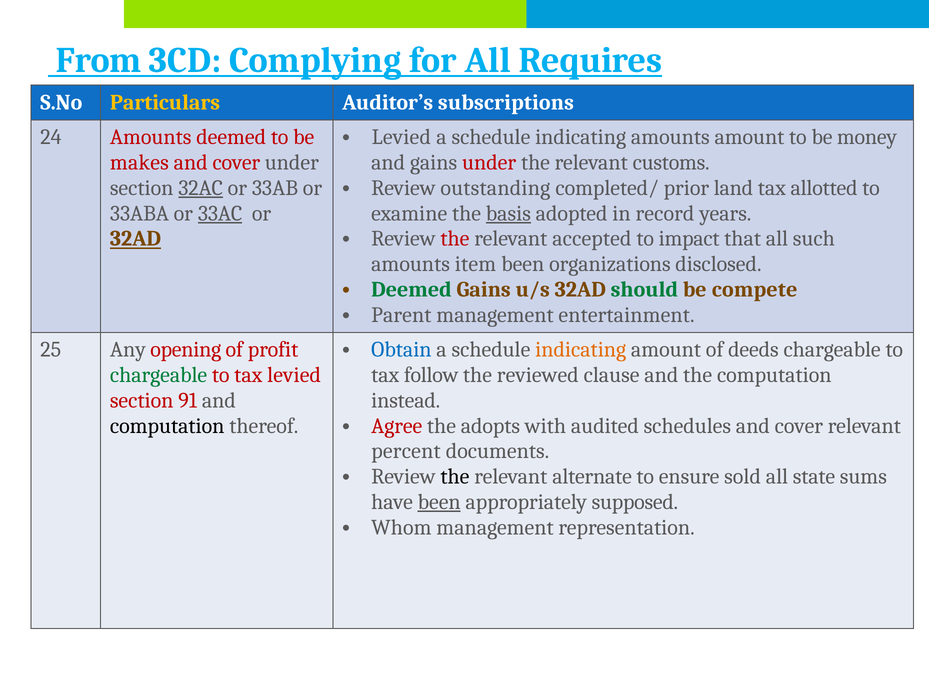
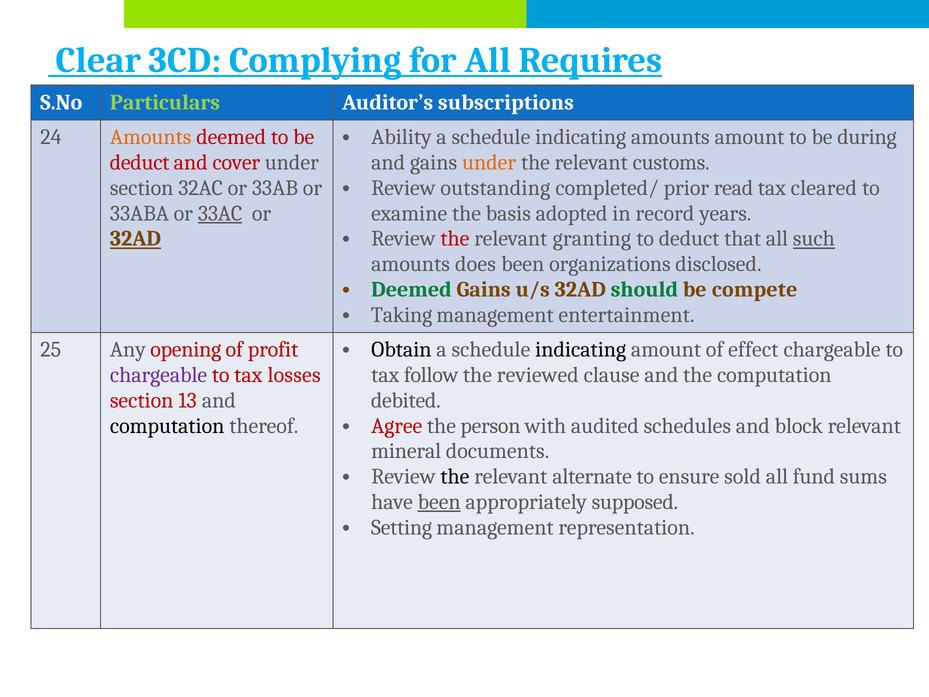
From: From -> Clear (98, 61)
Particulars colour: yellow -> light green (165, 102)
Levied: Levied -> Ability (401, 137)
money: money -> during (867, 137)
Amounts colour: red -> orange (151, 137)
makes: makes -> deduct (140, 162)
under colour: red -> orange (489, 162)
land: land -> read (733, 188)
allotted: allotted -> cleared (824, 188)
32AC underline: present -> none (201, 188)
basis underline: present -> none (508, 213)
accepted: accepted -> granting (592, 239)
to impact: impact -> deduct (689, 239)
such underline: none -> present (814, 239)
item: item -> does (476, 264)
Parent: Parent -> Taking (402, 315)
Obtain colour: blue -> black (401, 349)
indicating colour: orange -> black (581, 349)
deeds: deeds -> effect (753, 349)
chargeable colour: green -> purple (159, 375)
tax levied: levied -> losses (294, 375)
91: 91 -> 13 (188, 400)
instead: instead -> debited (406, 400)
adopts: adopts -> person (491, 426)
schedules and cover: cover -> block (799, 426)
percent: percent -> mineral (406, 451)
state: state -> fund (814, 476)
Whom: Whom -> Setting (402, 527)
